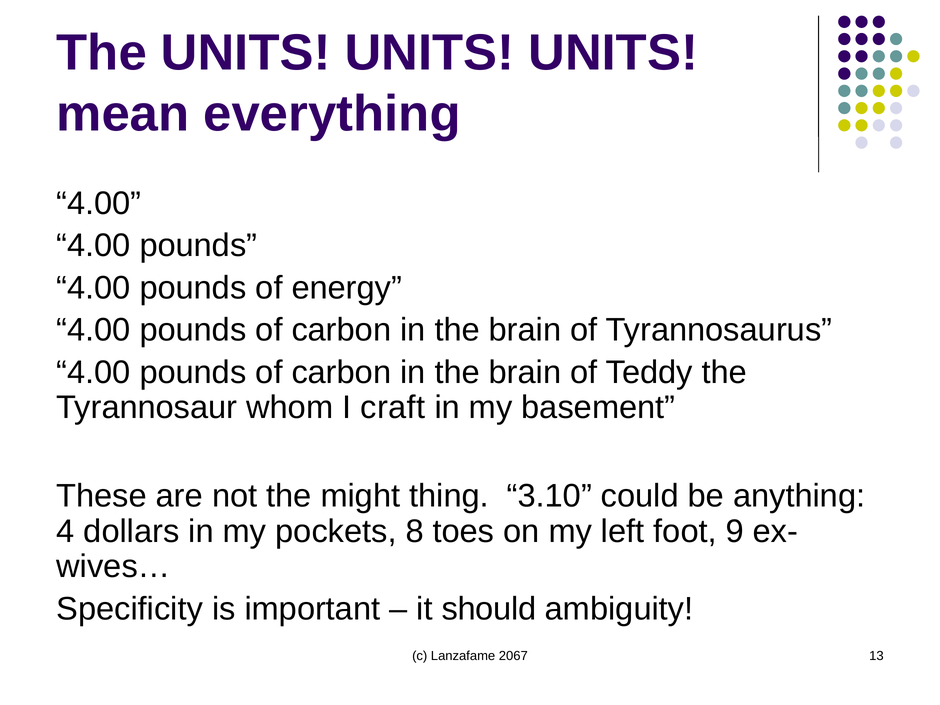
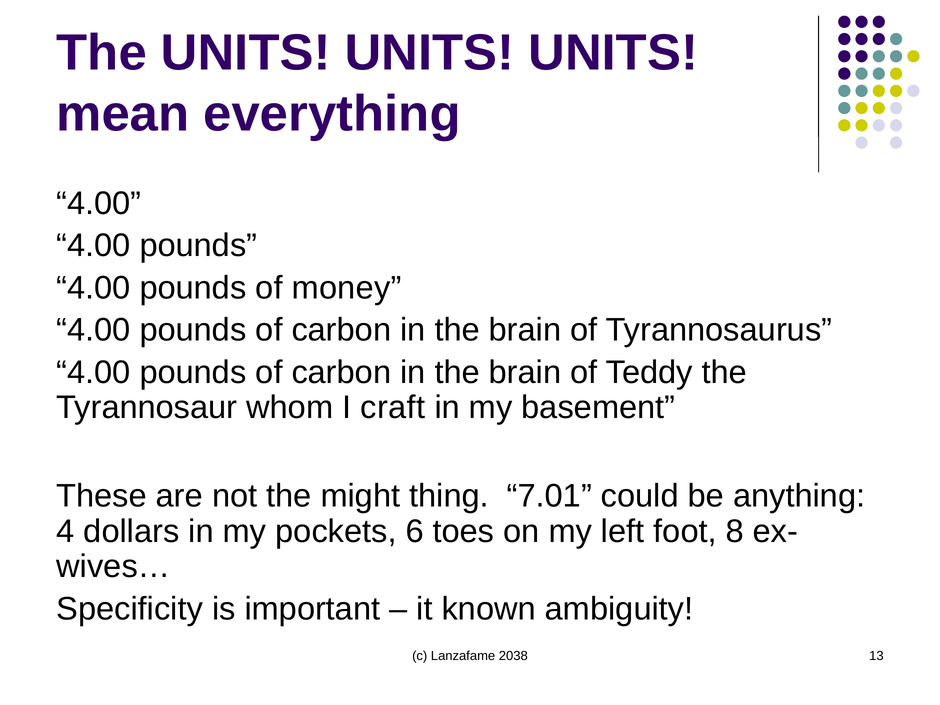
energy: energy -> money (347, 288)
3.10: 3.10 -> 7.01 (549, 496)
8: 8 -> 6 (415, 531)
9: 9 -> 8 (735, 531)
should: should -> known (489, 609)
2067: 2067 -> 2038 (513, 656)
